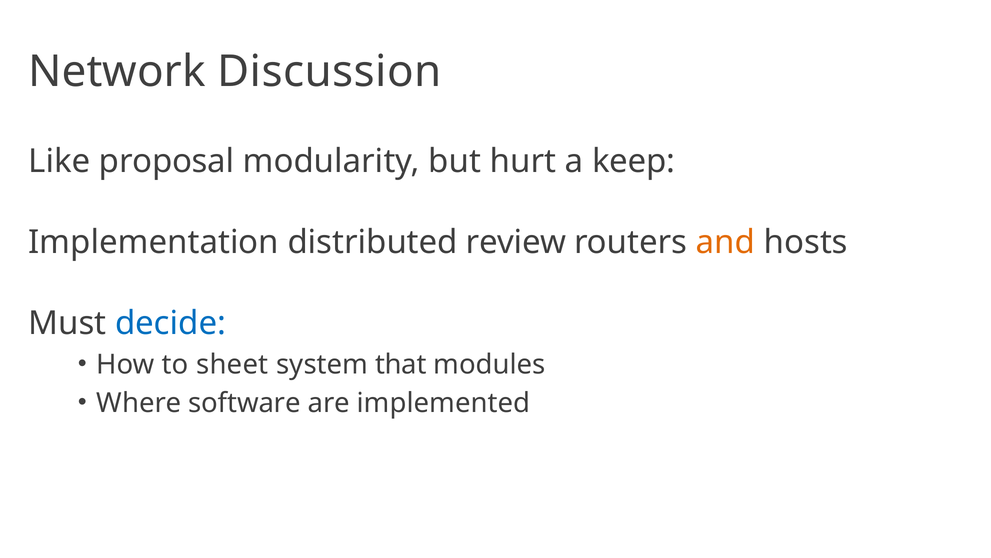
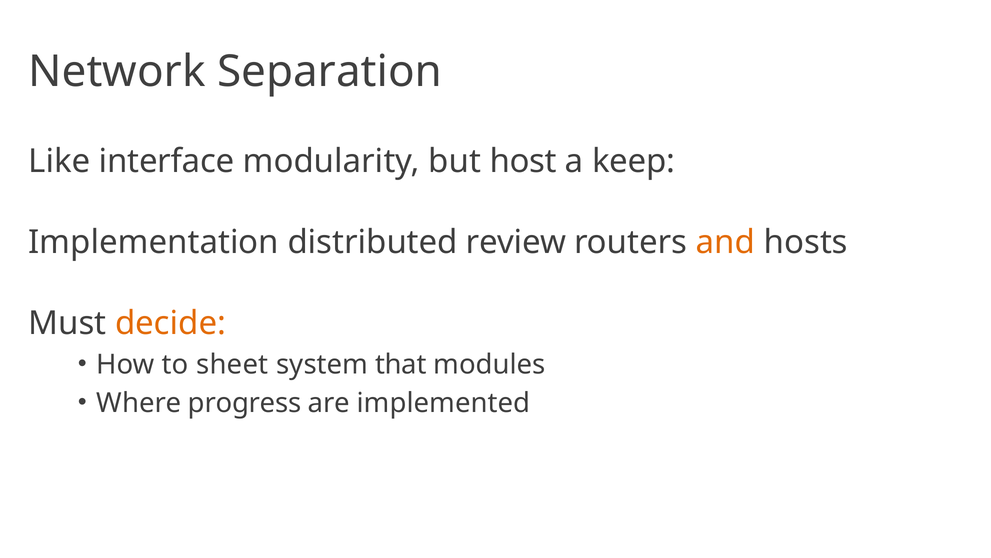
Discussion: Discussion -> Separation (330, 72)
proposal: proposal -> interface (167, 161)
hurt: hurt -> host (523, 161)
decide colour: blue -> orange (171, 323)
software: software -> progress (245, 403)
